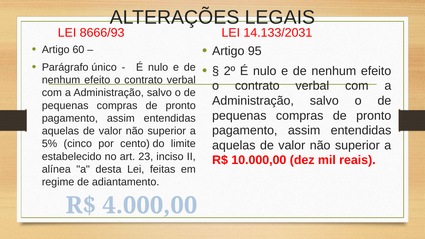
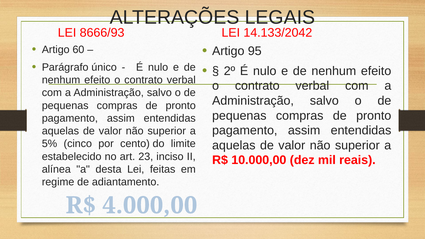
14.133/2031: 14.133/2031 -> 14.133/2042 (278, 33)
